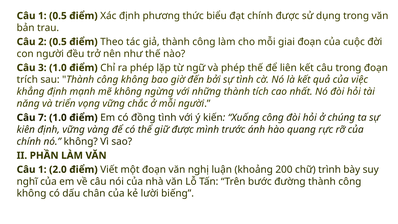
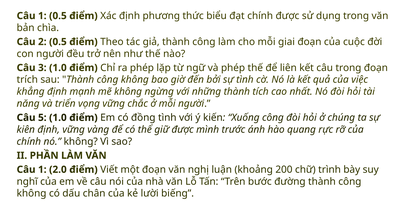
trau: trau -> chìa (48, 28)
7: 7 -> 5 (42, 118)
